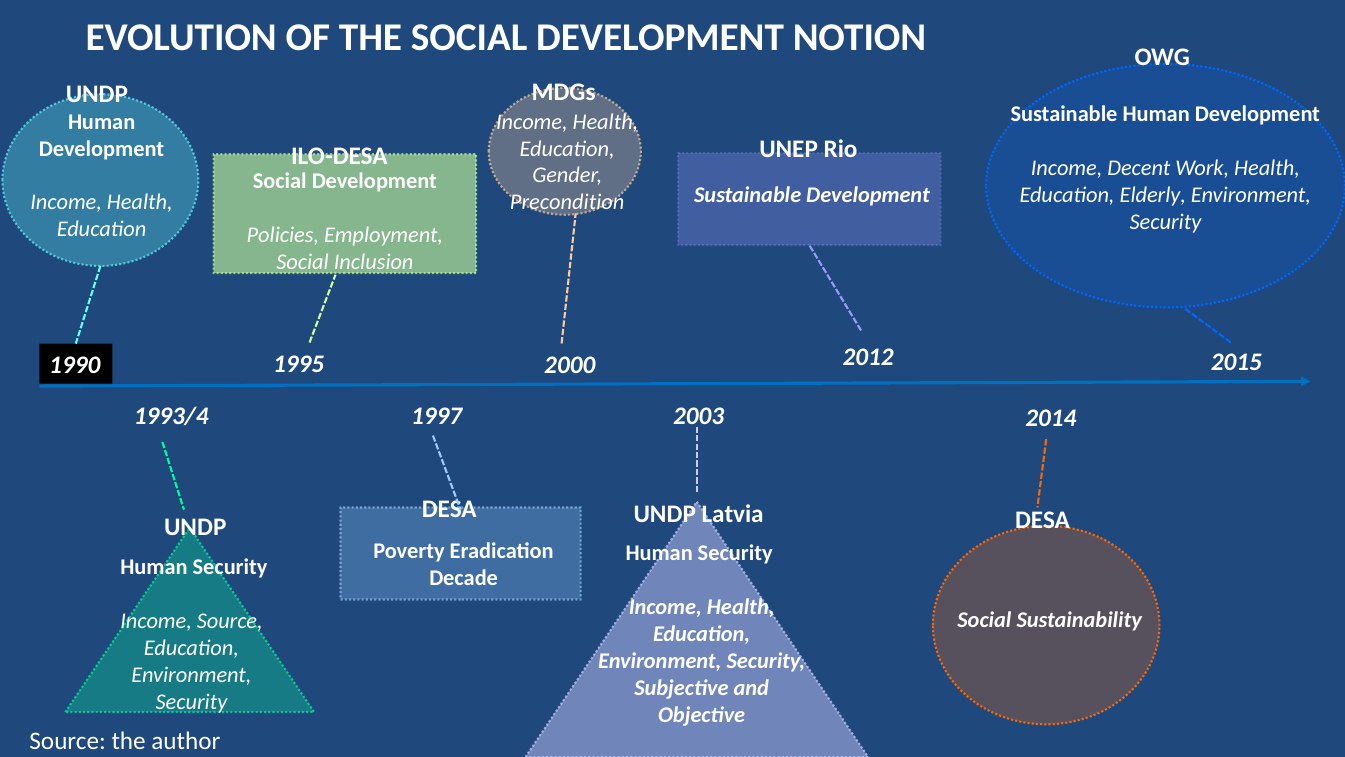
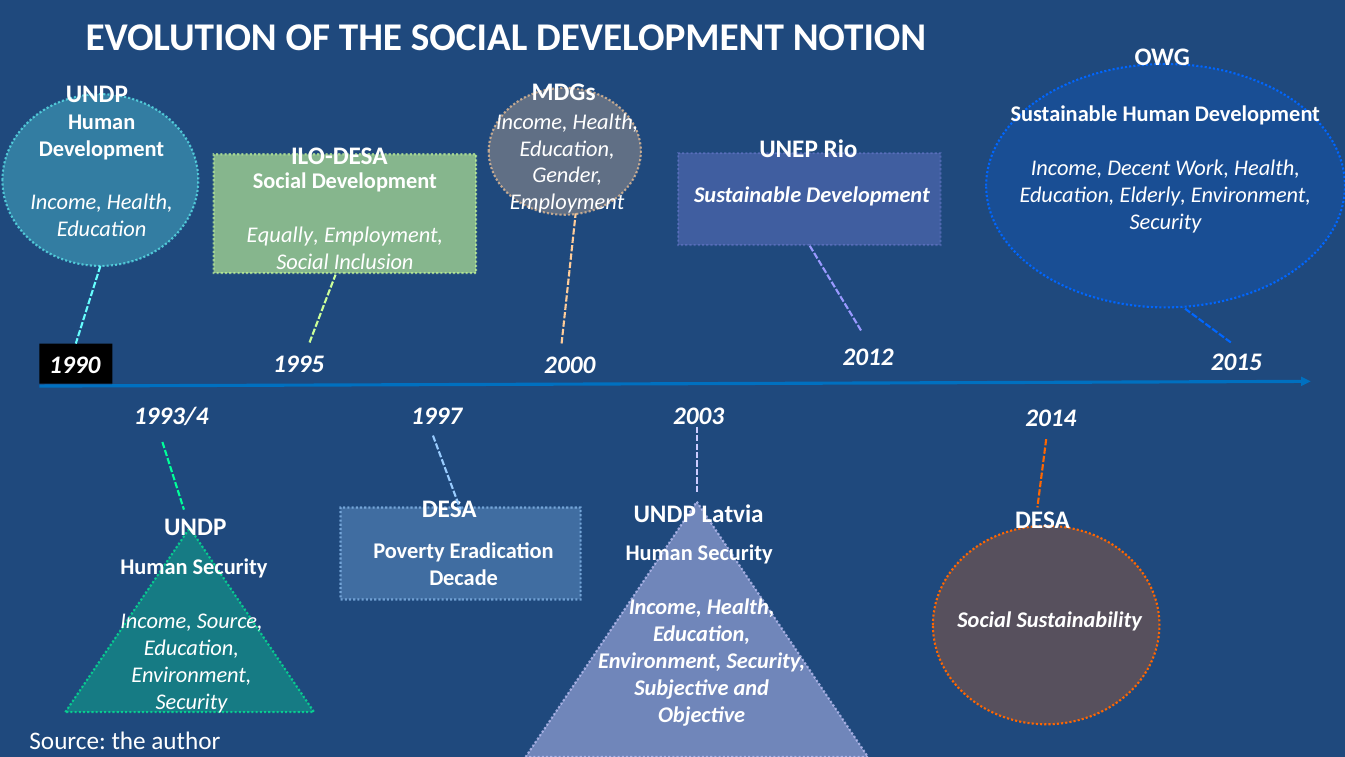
Precondition: Precondition -> Employment (567, 202)
Policies: Policies -> Equally (283, 235)
